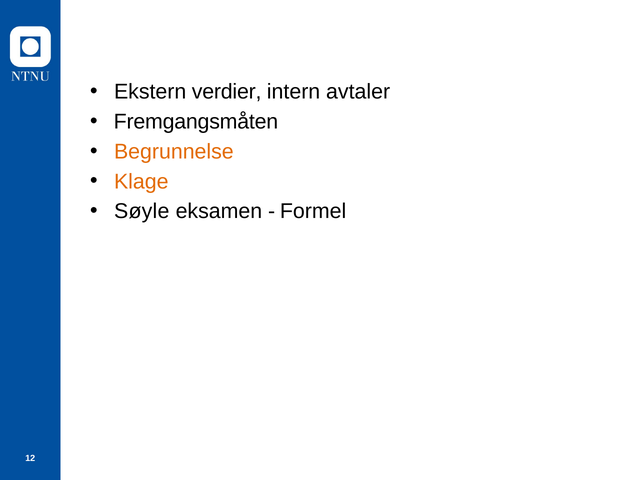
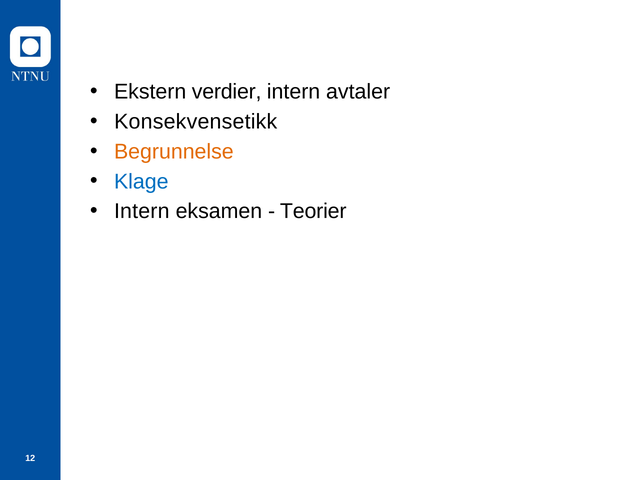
Fremgangsmåten: Fremgangsmåten -> Konsekvensetikk (196, 122)
Klage colour: orange -> blue (141, 182)
Søyle: Søyle -> Intern (142, 211)
Formel: Formel -> Teorier (313, 211)
